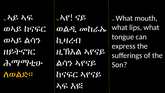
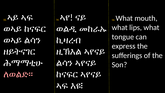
ለወልድ። colour: yellow -> pink (18, 74)
